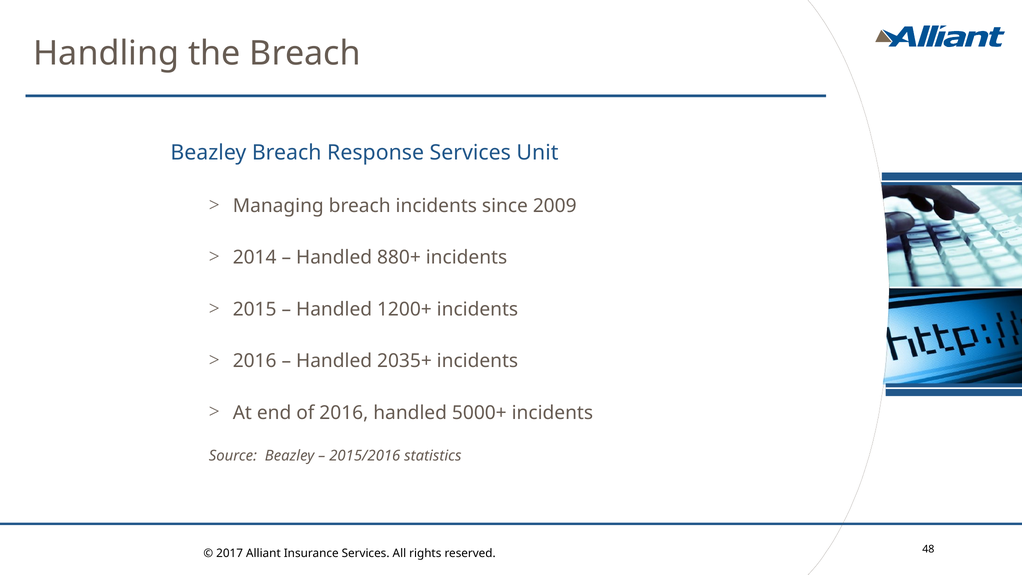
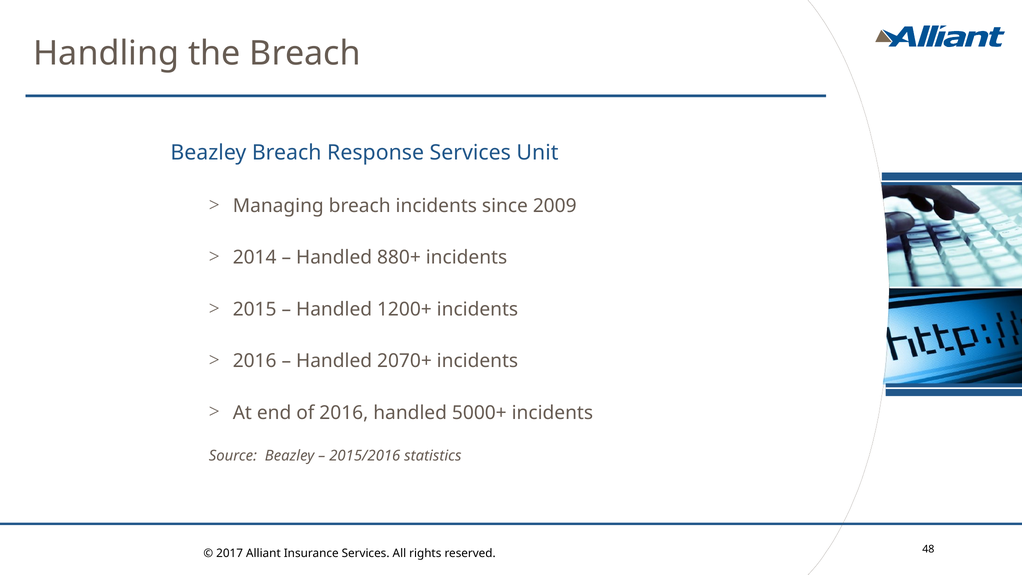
2035+: 2035+ -> 2070+ (404, 361)
